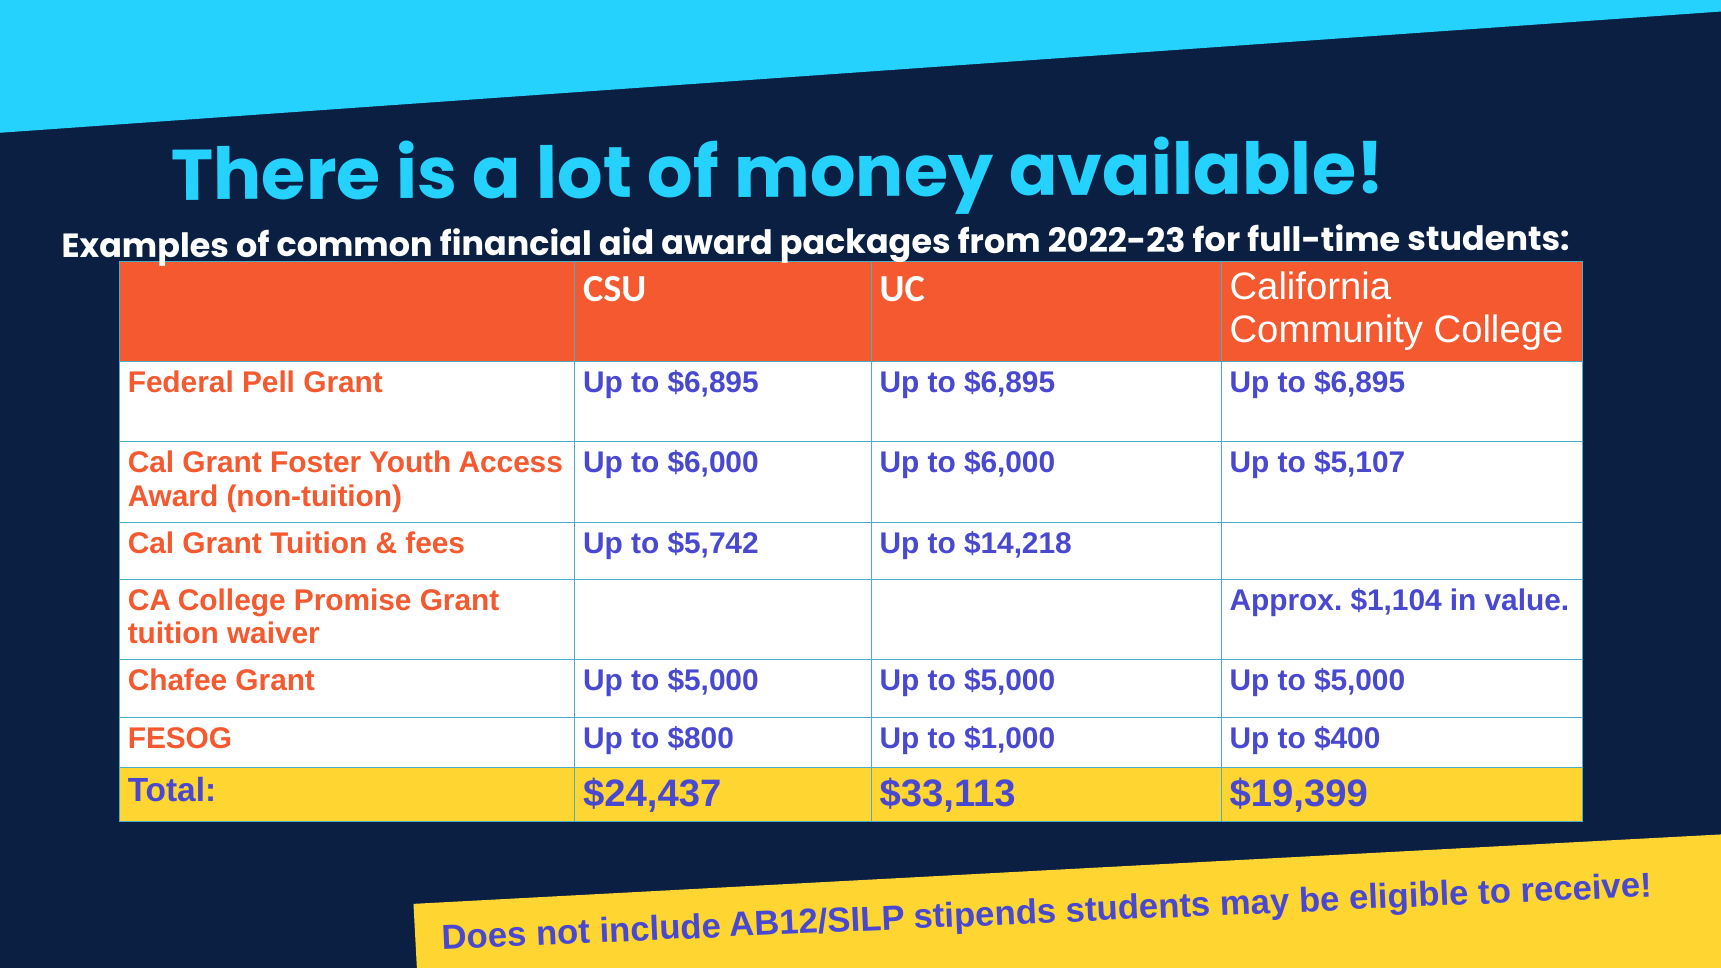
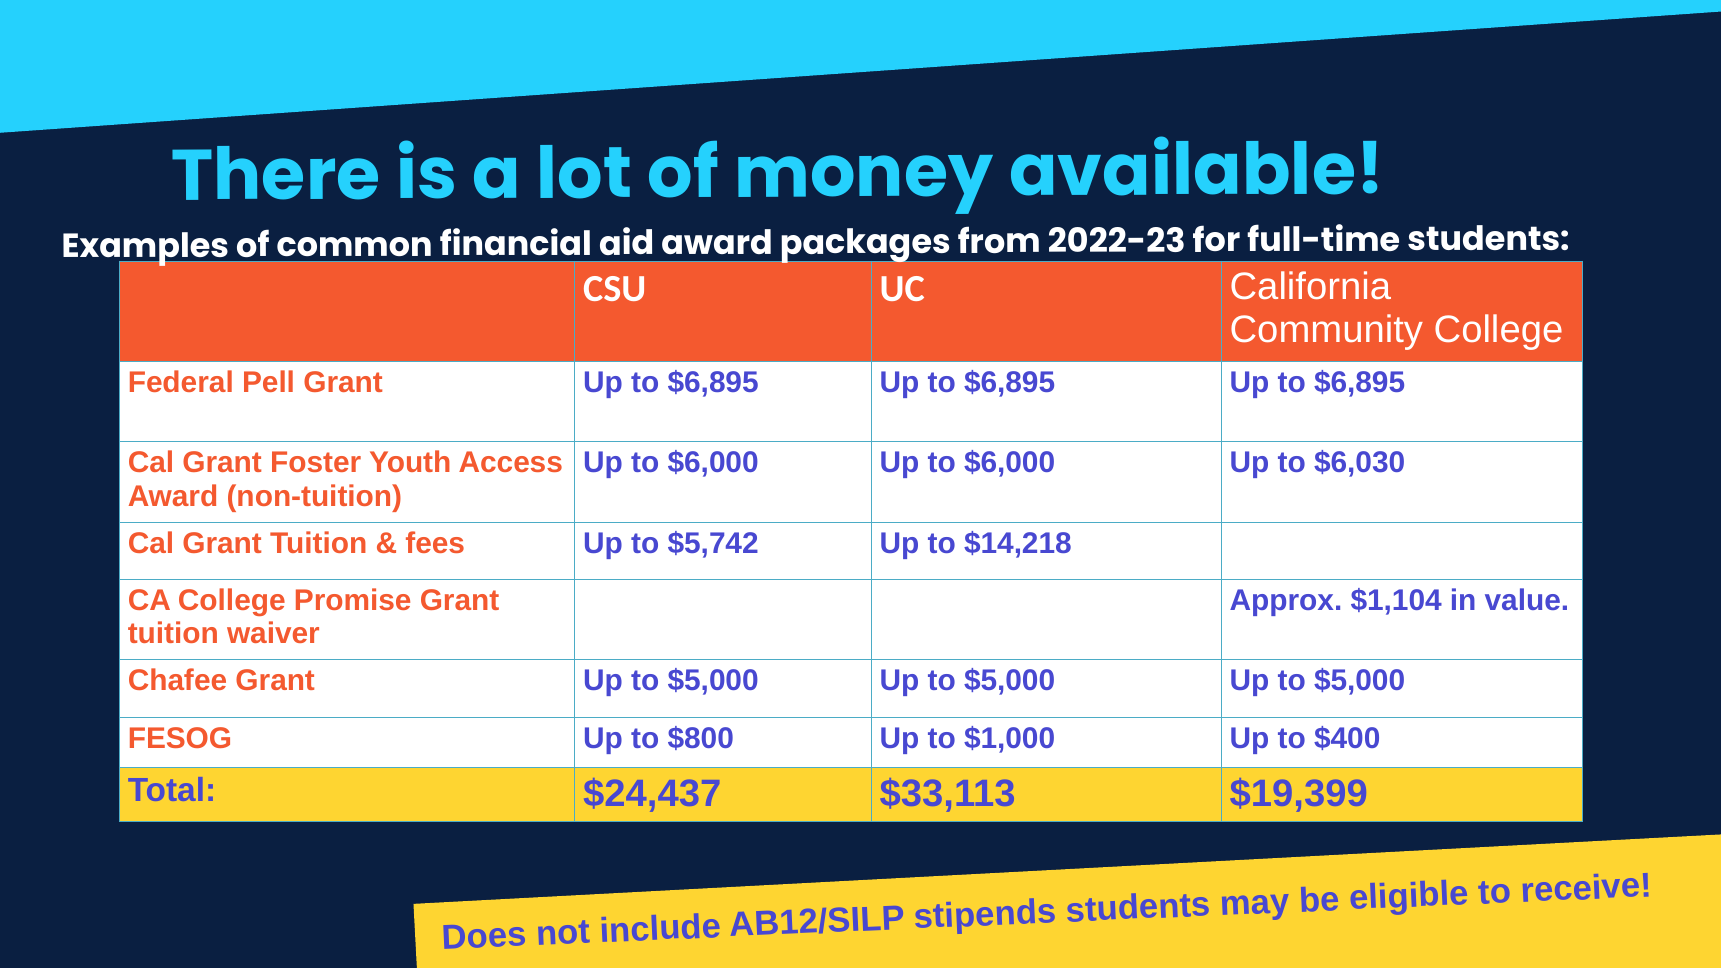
$5,107: $5,107 -> $6,030 (1360, 463)
